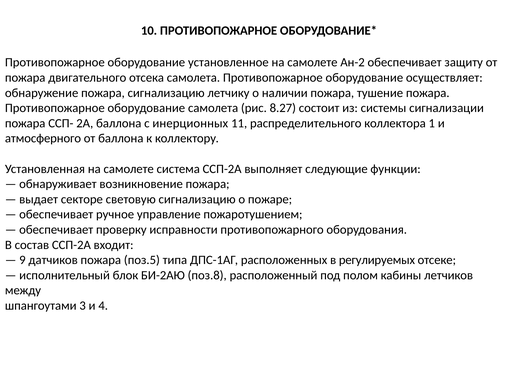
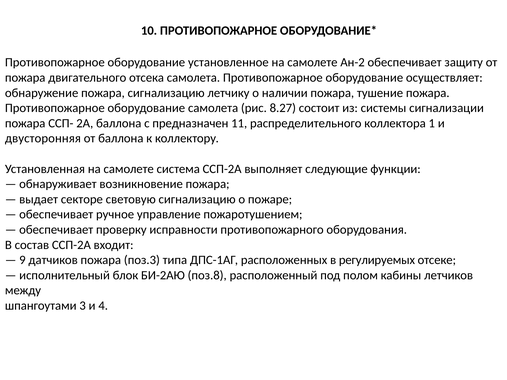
инерционных: инерционных -> предназначен (190, 123)
атмосферного: атмосферного -> двусторонняя (43, 139)
поз.5: поз.5 -> поз.3 (142, 260)
